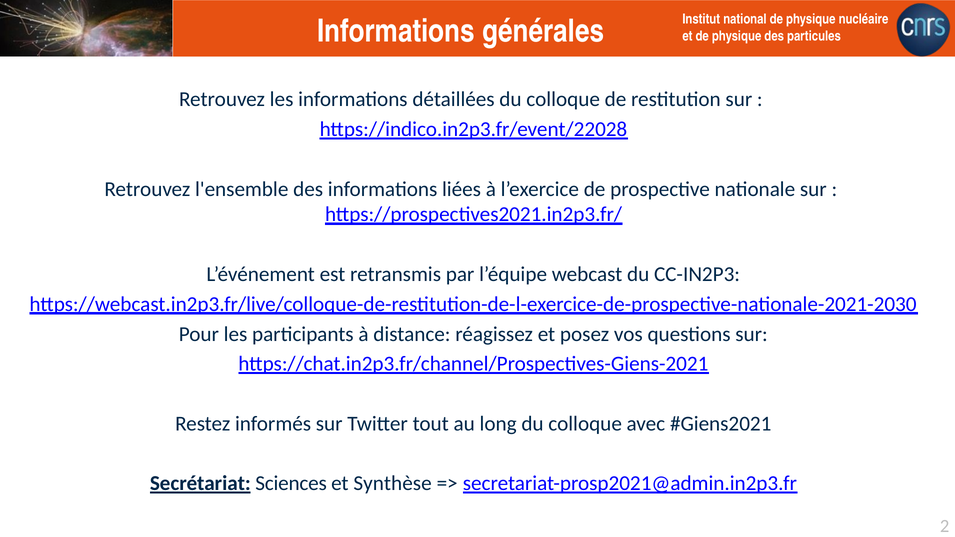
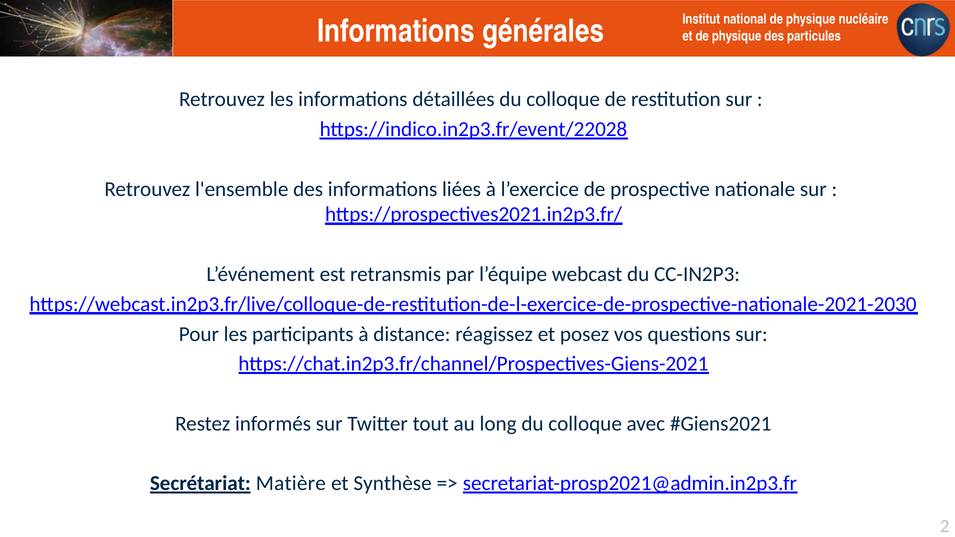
Sciences: Sciences -> Matière (291, 483)
